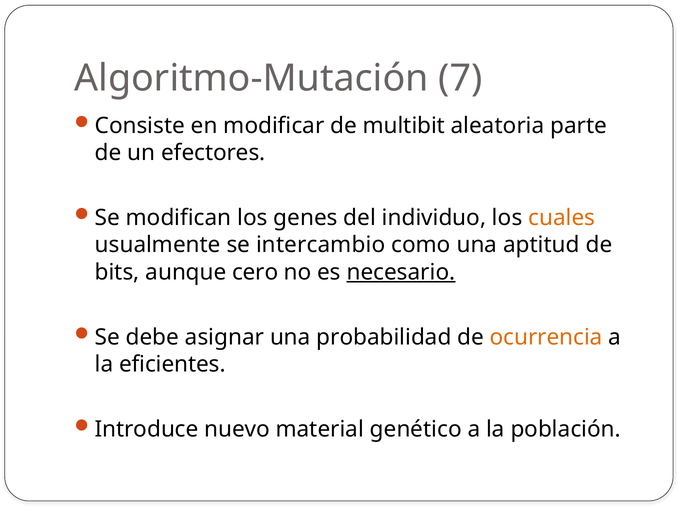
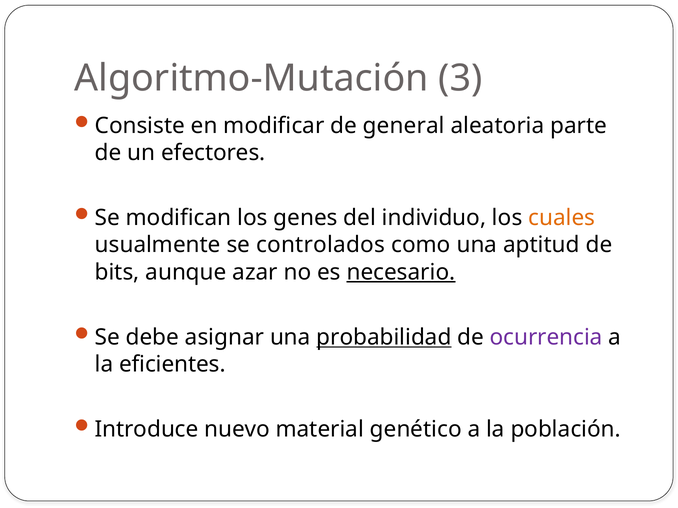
7: 7 -> 3 (461, 78)
multibit: multibit -> general (404, 126)
intercambio: intercambio -> controlados (321, 245)
cero: cero -> azar (255, 272)
probabilidad underline: none -> present (384, 338)
ocurrencia colour: orange -> purple (546, 338)
